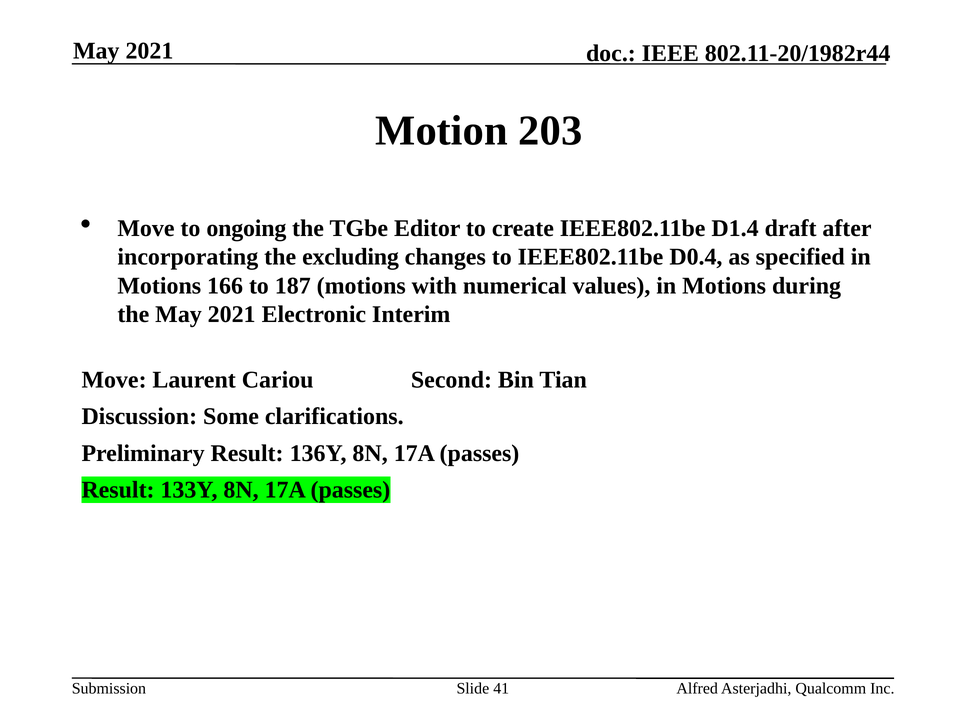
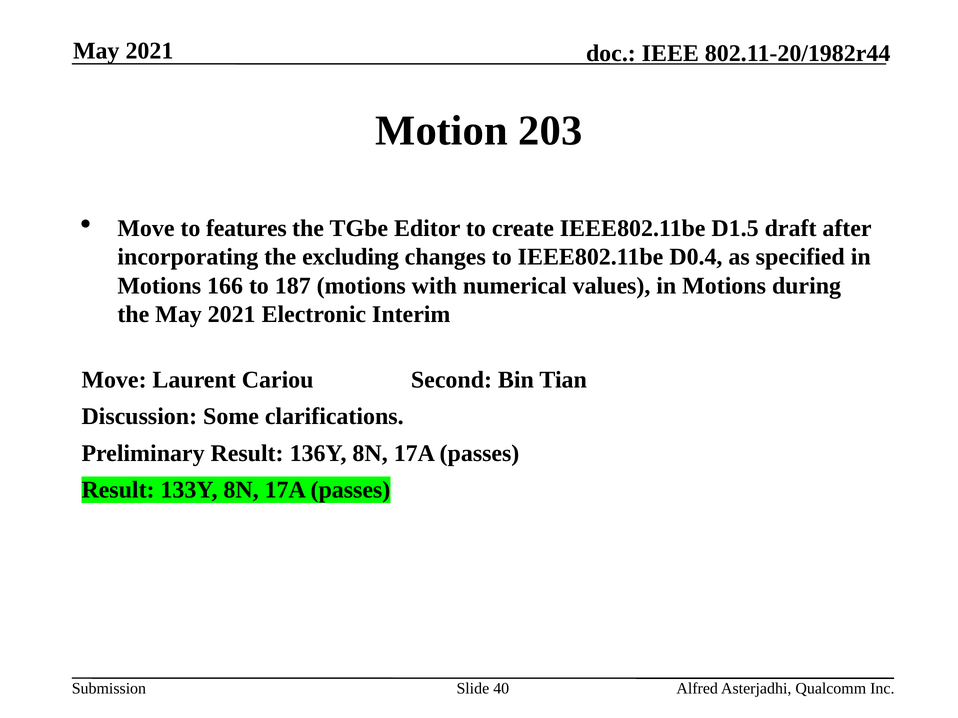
ongoing: ongoing -> features (246, 228)
D1.4: D1.4 -> D1.5 (735, 228)
41: 41 -> 40 (501, 689)
